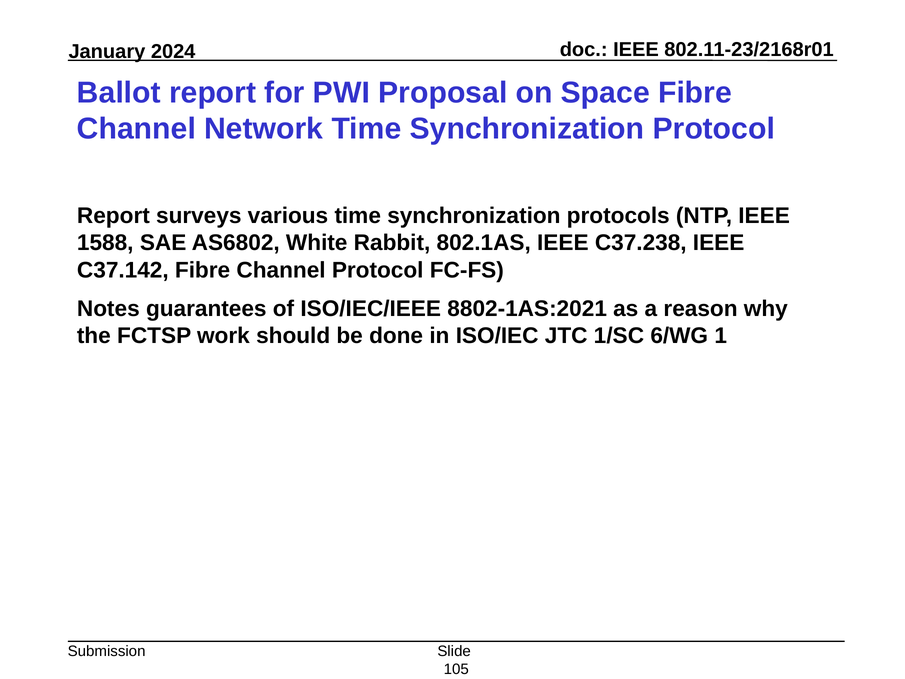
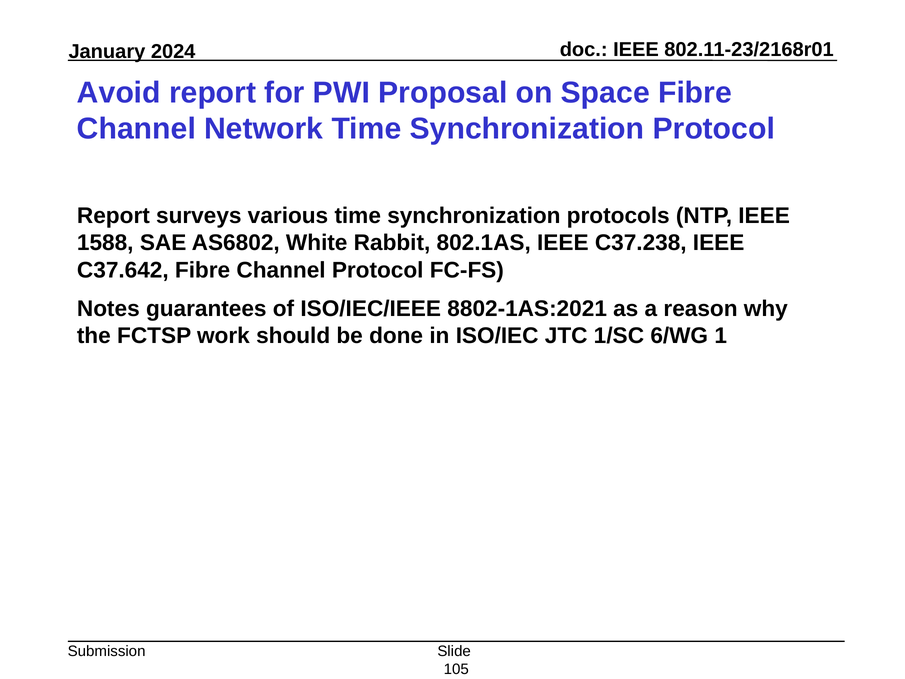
Ballot: Ballot -> Avoid (119, 93)
C37.142: C37.142 -> C37.642 (123, 270)
